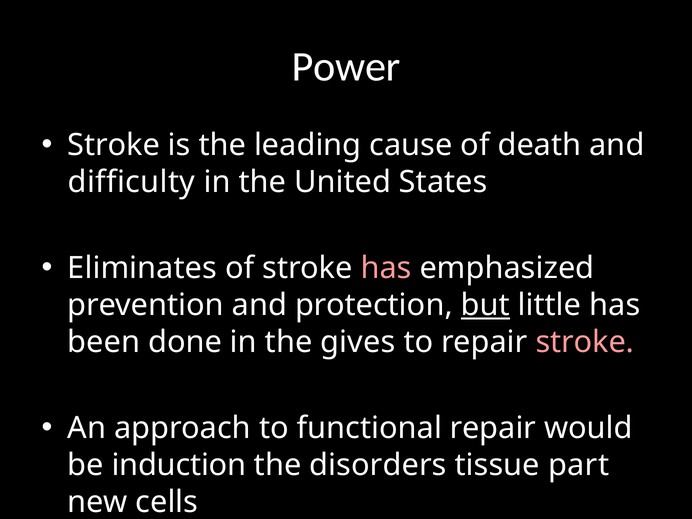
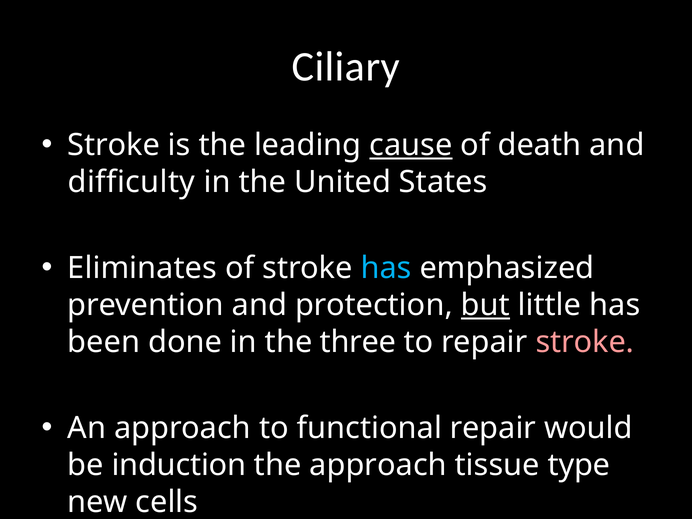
Power: Power -> Ciliary (346, 67)
cause underline: none -> present (411, 145)
has colour: pink -> light blue (386, 268)
gives: gives -> three (358, 342)
the disorders: disorders -> approach (378, 465)
part: part -> type (579, 465)
